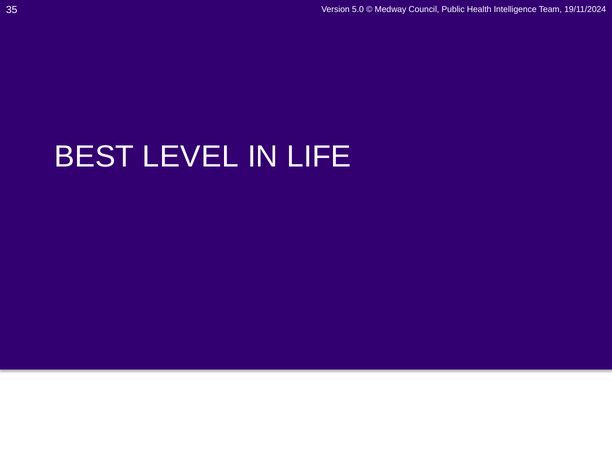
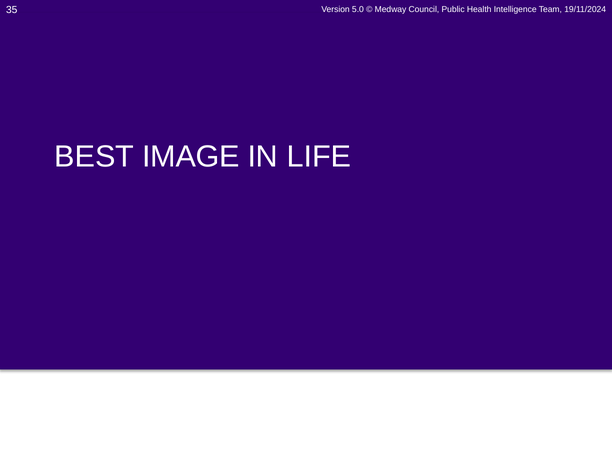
LEVEL: LEVEL -> IMAGE (191, 157)
